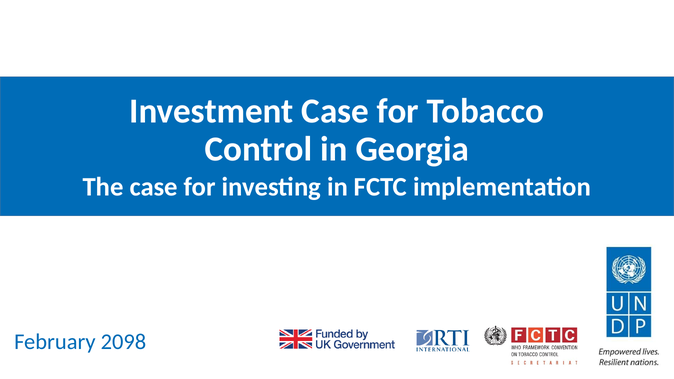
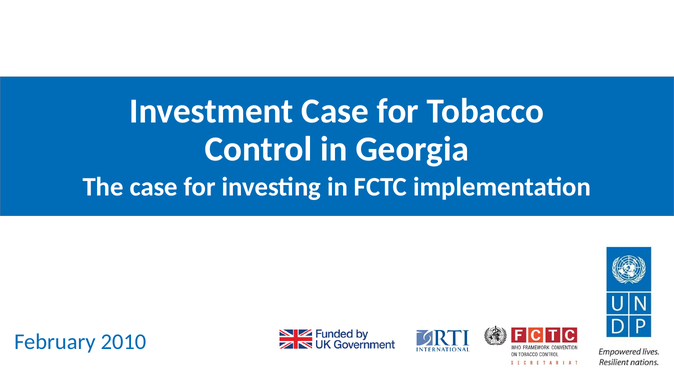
2098: 2098 -> 2010 (123, 342)
